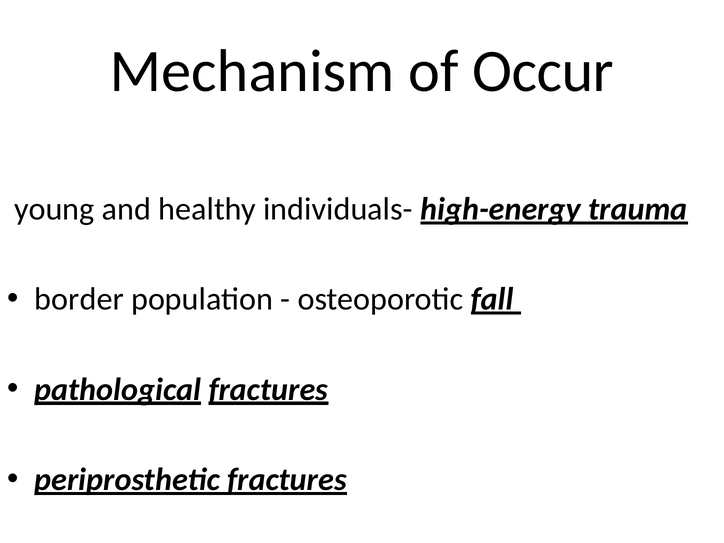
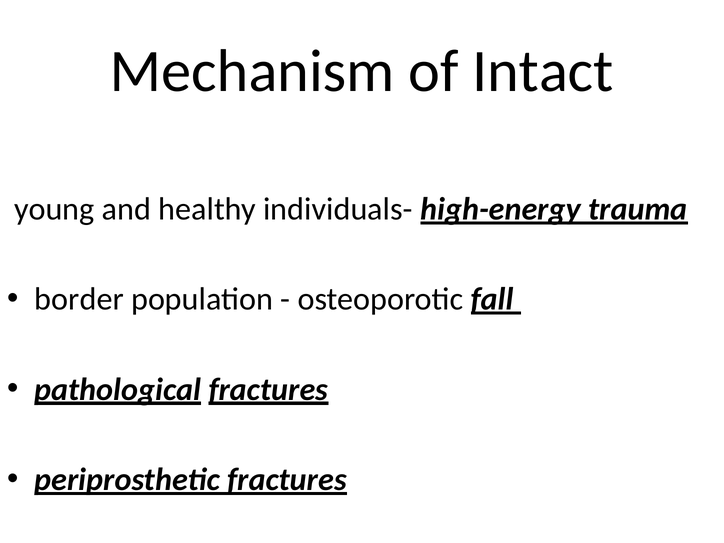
Occur: Occur -> Intact (543, 71)
